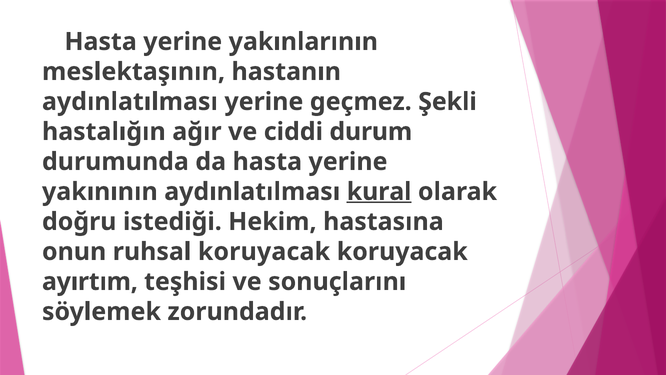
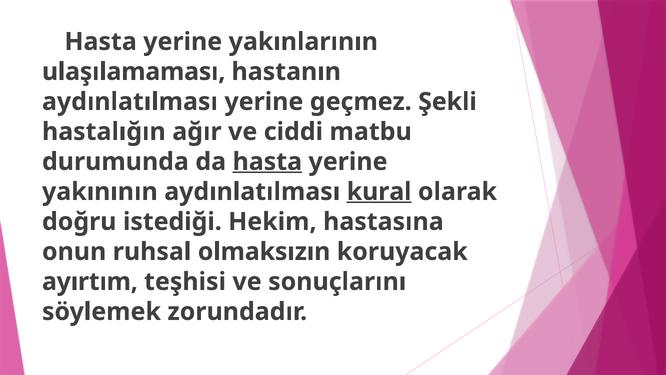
meslektaşının: meslektaşının -> ulaşılamaması (134, 72)
durum: durum -> matbu (371, 132)
hasta underline: none -> present (267, 162)
ruhsal koruyacak: koruyacak -> olmaksızın (264, 251)
